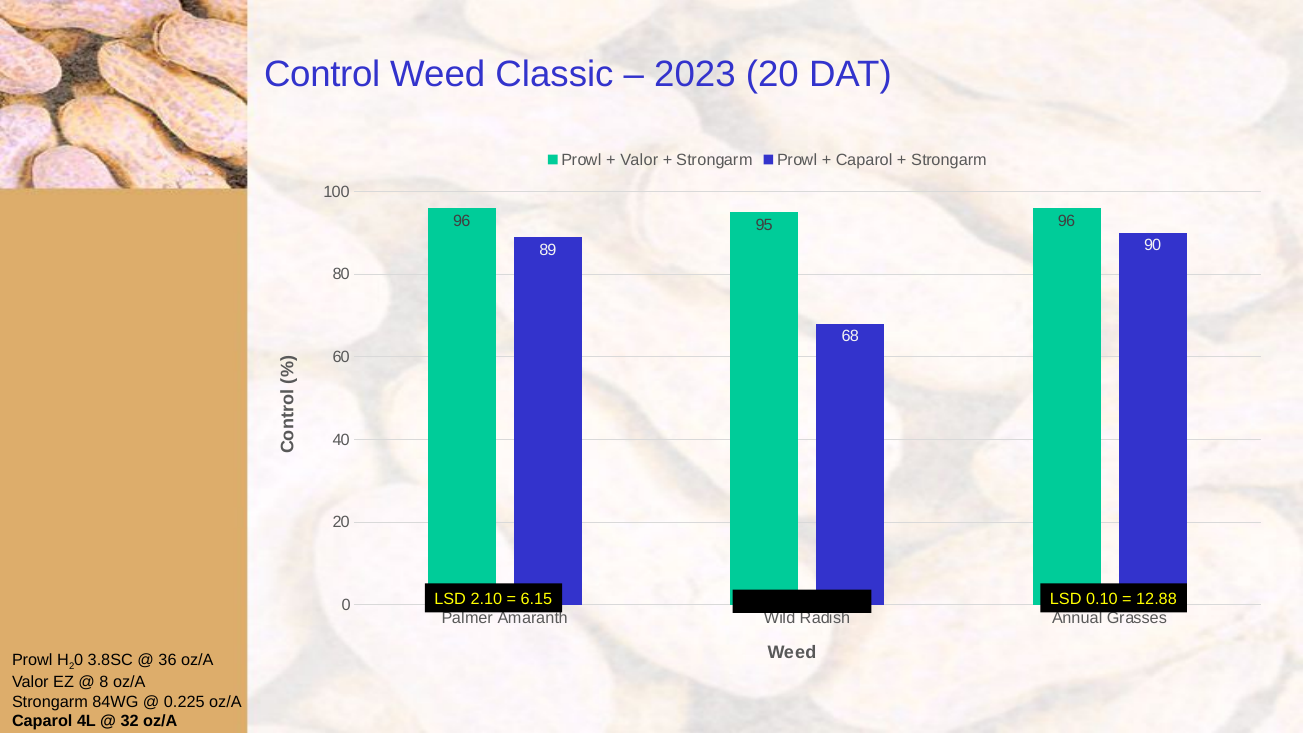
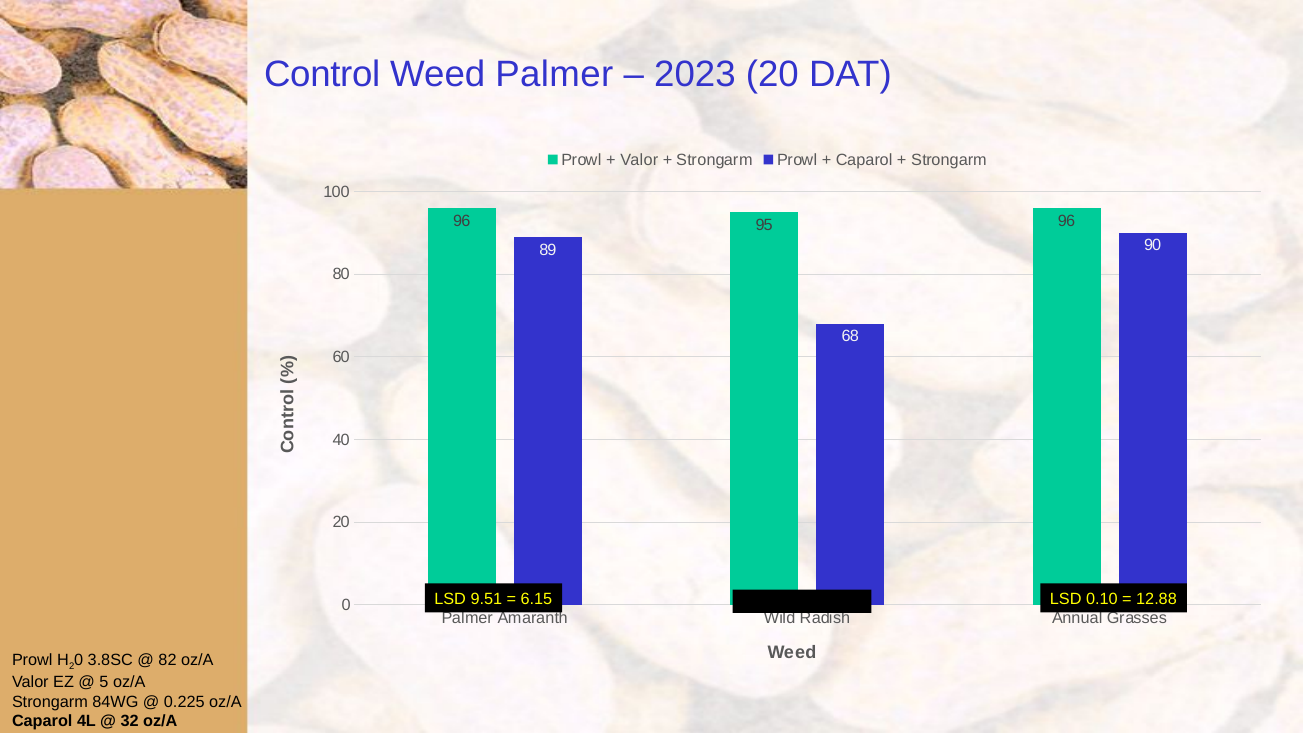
Weed Classic: Classic -> Palmer (554, 74)
2.10: 2.10 -> 9.51 (486, 599)
36: 36 -> 82 (168, 660)
8: 8 -> 5 (104, 682)
